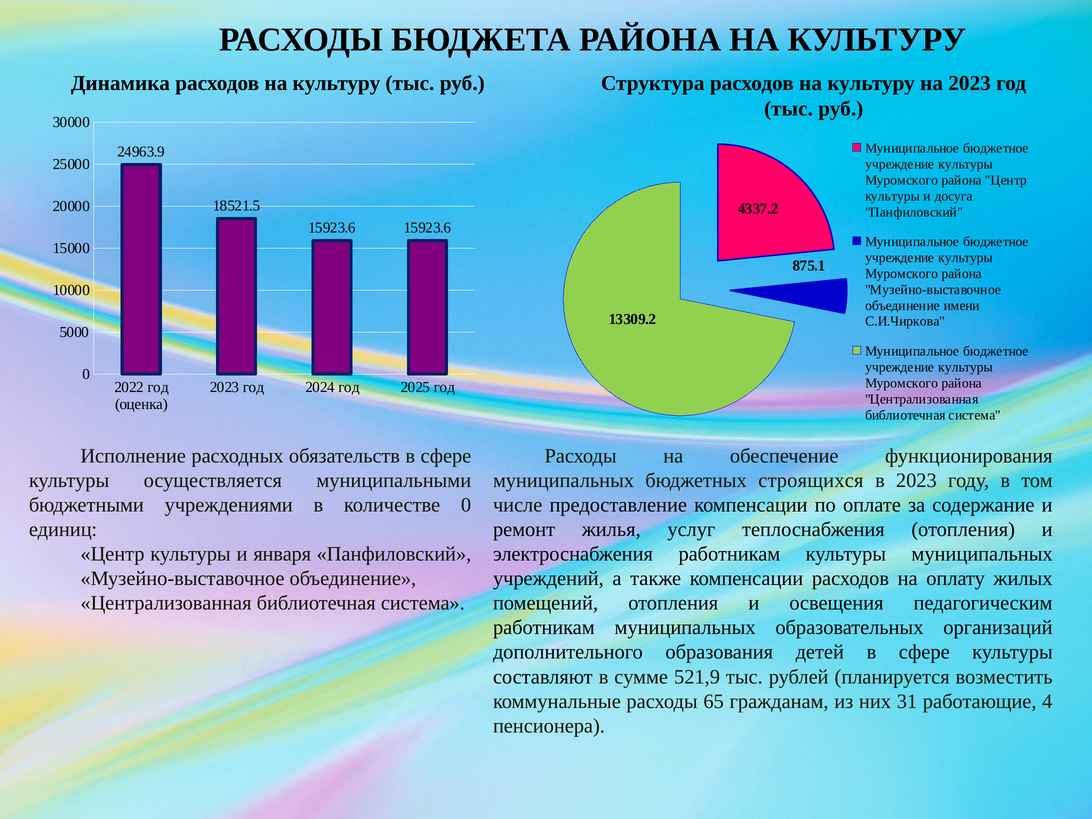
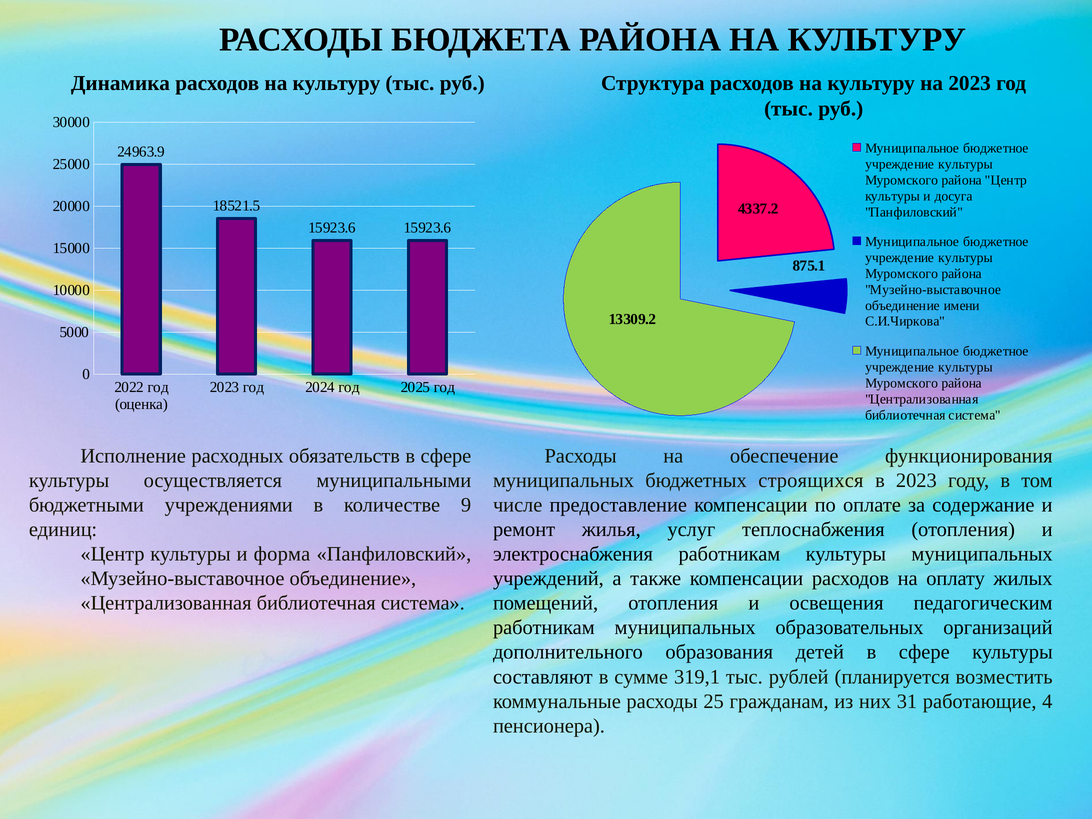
количестве 0: 0 -> 9 (466, 505)
января: января -> форма (282, 554)
521,9: 521,9 -> 319,1 (697, 677)
65: 65 -> 25 (714, 701)
